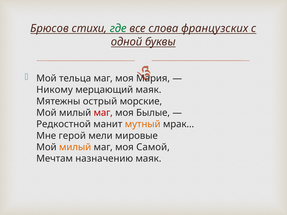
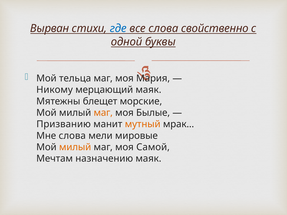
Брюсов: Брюсов -> Вырван (50, 29)
где colour: green -> blue (118, 29)
французских: французских -> свойственно (215, 29)
острый: острый -> блещет (100, 101)
маг colour: red -> orange (103, 113)
Редкостной: Редкостной -> Призванию (64, 124)
Мне герой: герой -> слова (72, 136)
